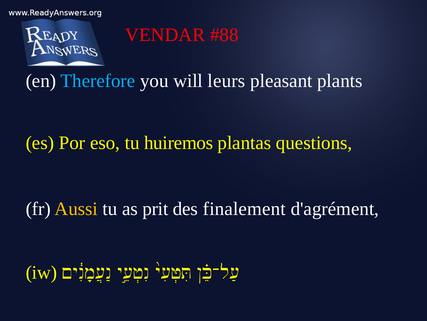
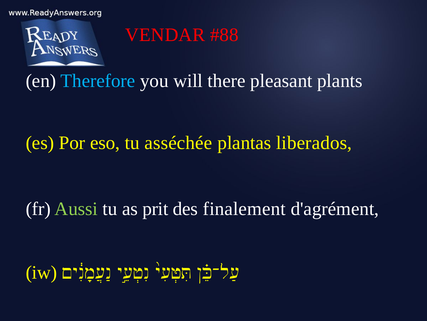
leurs: leurs -> there (227, 81)
huiremos: huiremos -> asséchée (178, 143)
questions: questions -> liberados (314, 143)
Aussi colour: yellow -> light green (76, 208)
